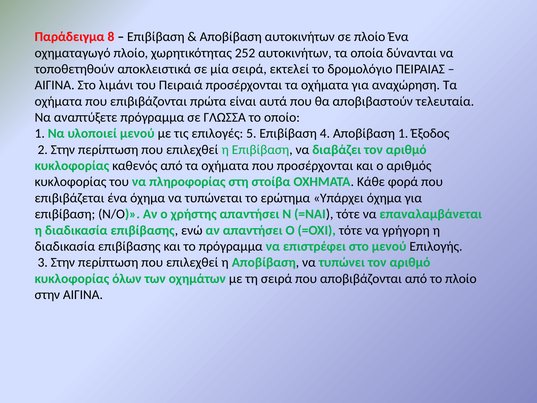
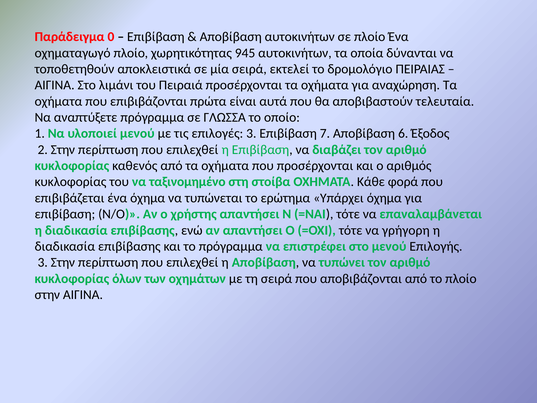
8: 8 -> 0 (111, 37)
252: 252 -> 945 (245, 53)
επιλογές 5: 5 -> 3 (251, 133)
4: 4 -> 7 (325, 133)
Αποβίβαση 1: 1 -> 6 (403, 133)
πληροφορίας: πληροφορίας -> ταξινομημένο (187, 182)
